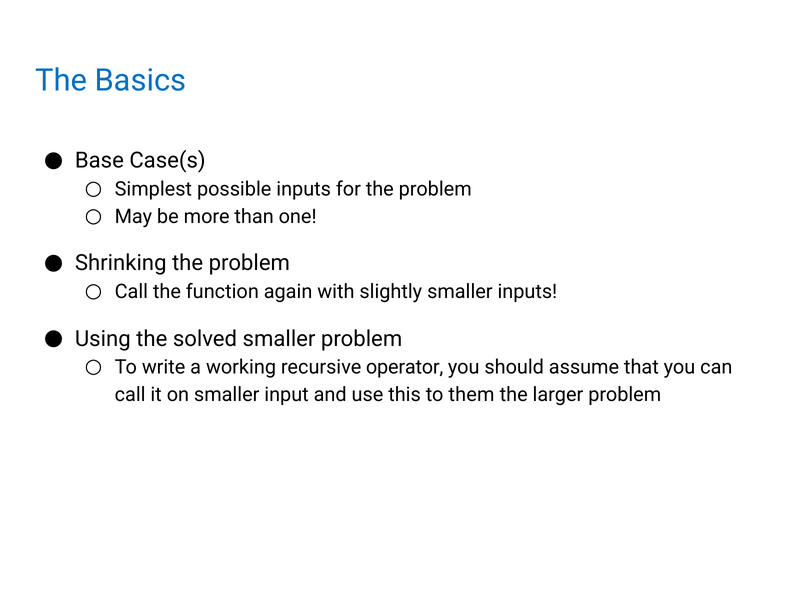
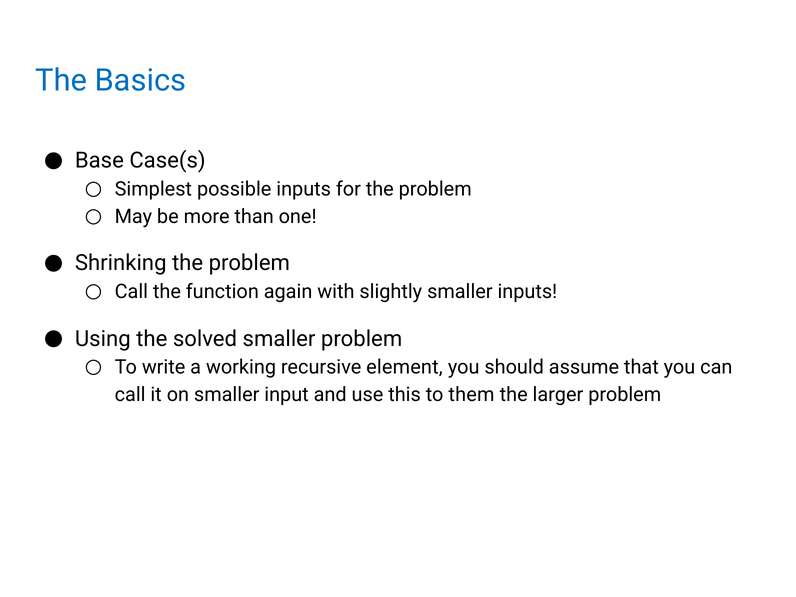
operator: operator -> element (404, 367)
